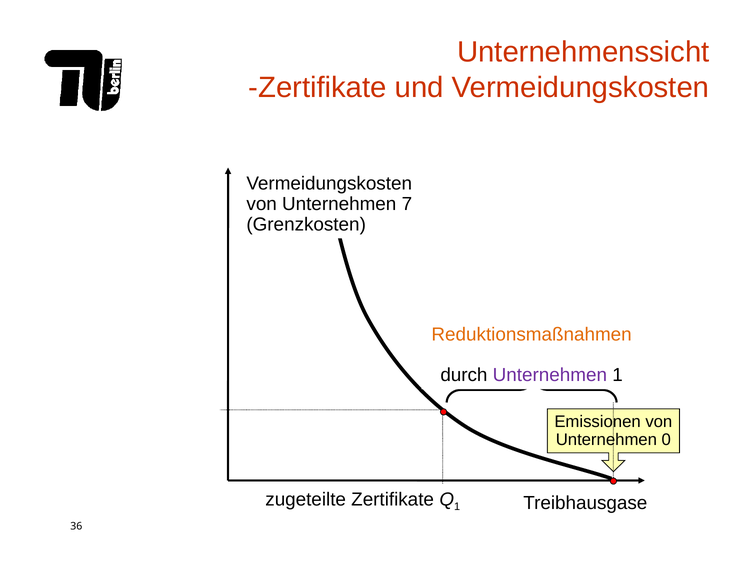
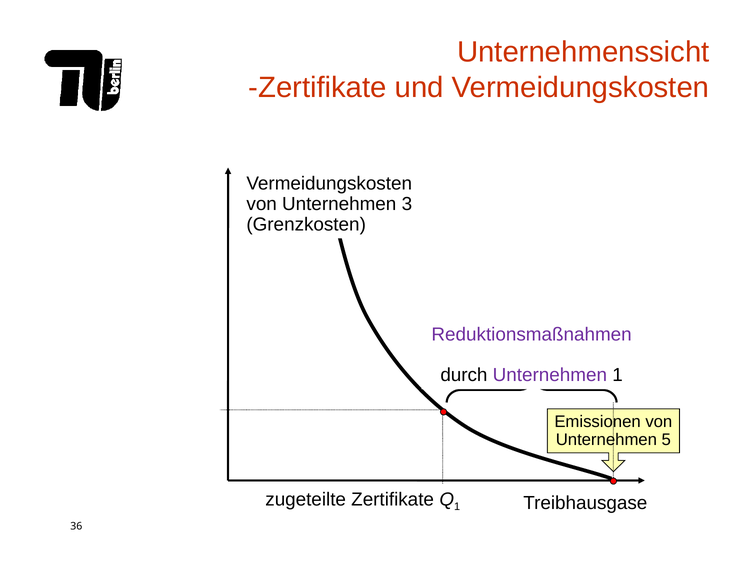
7: 7 -> 3 (407, 204)
Reduktionsmaßnahmen colour: orange -> purple (532, 335)
0: 0 -> 5 (666, 440)
